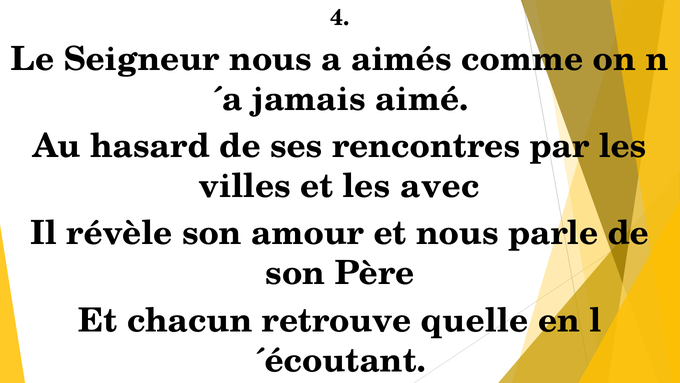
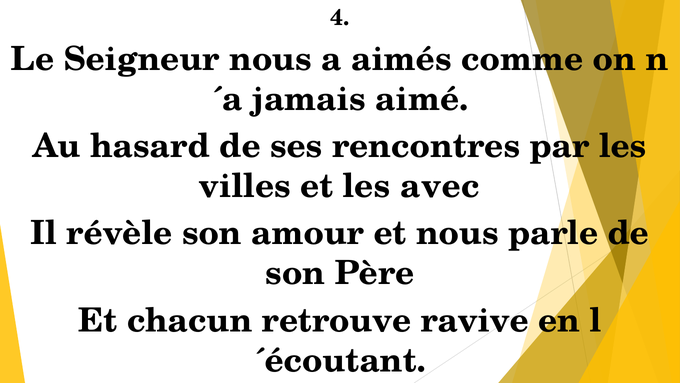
quelle: quelle -> ravive (475, 320)
